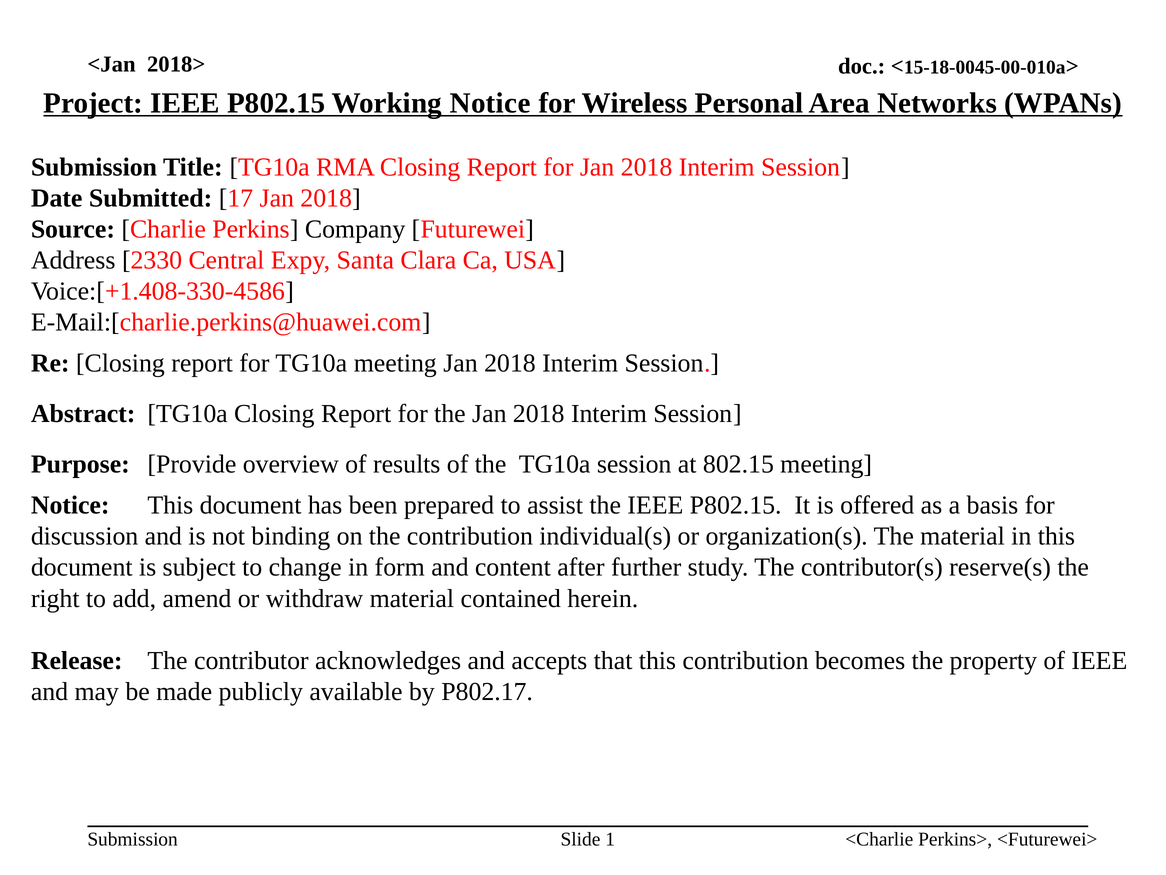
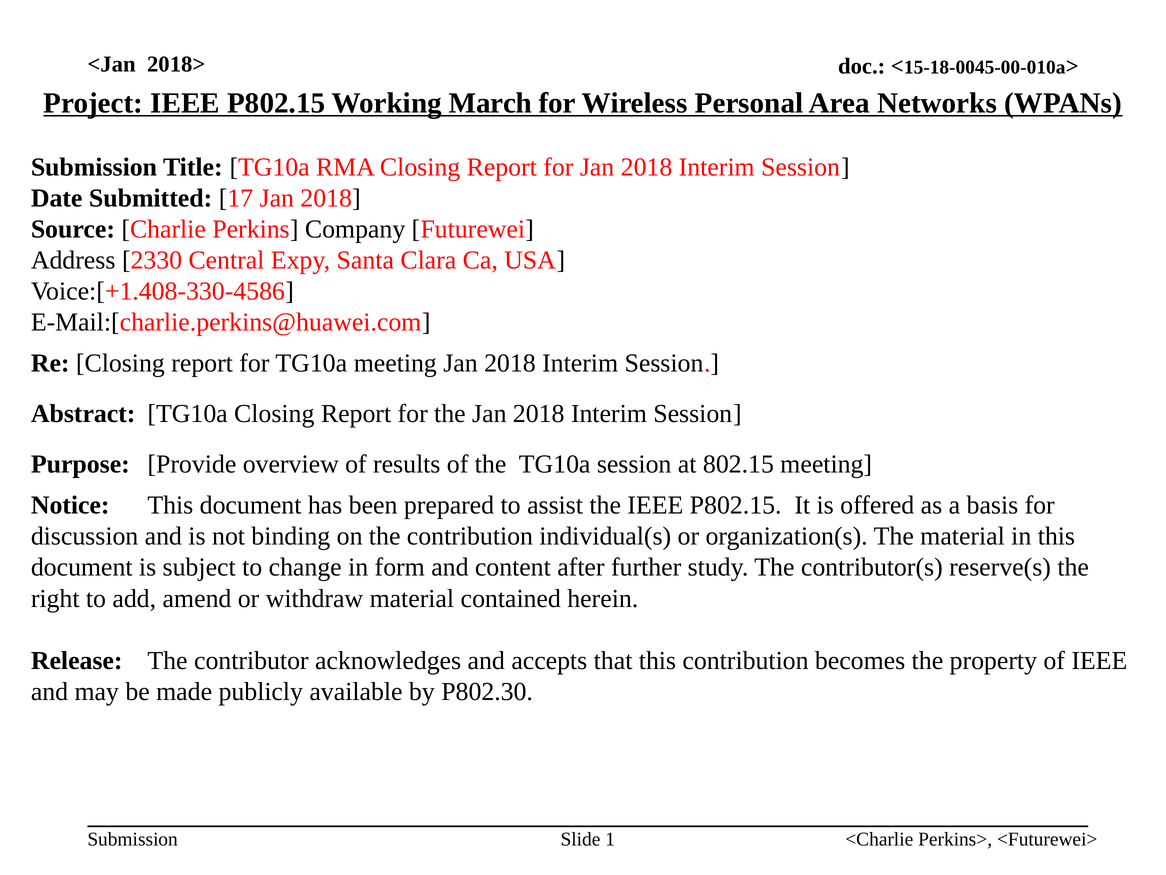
Working Notice: Notice -> March (490, 103)
P802.17: P802.17 -> P802.30 (487, 691)
